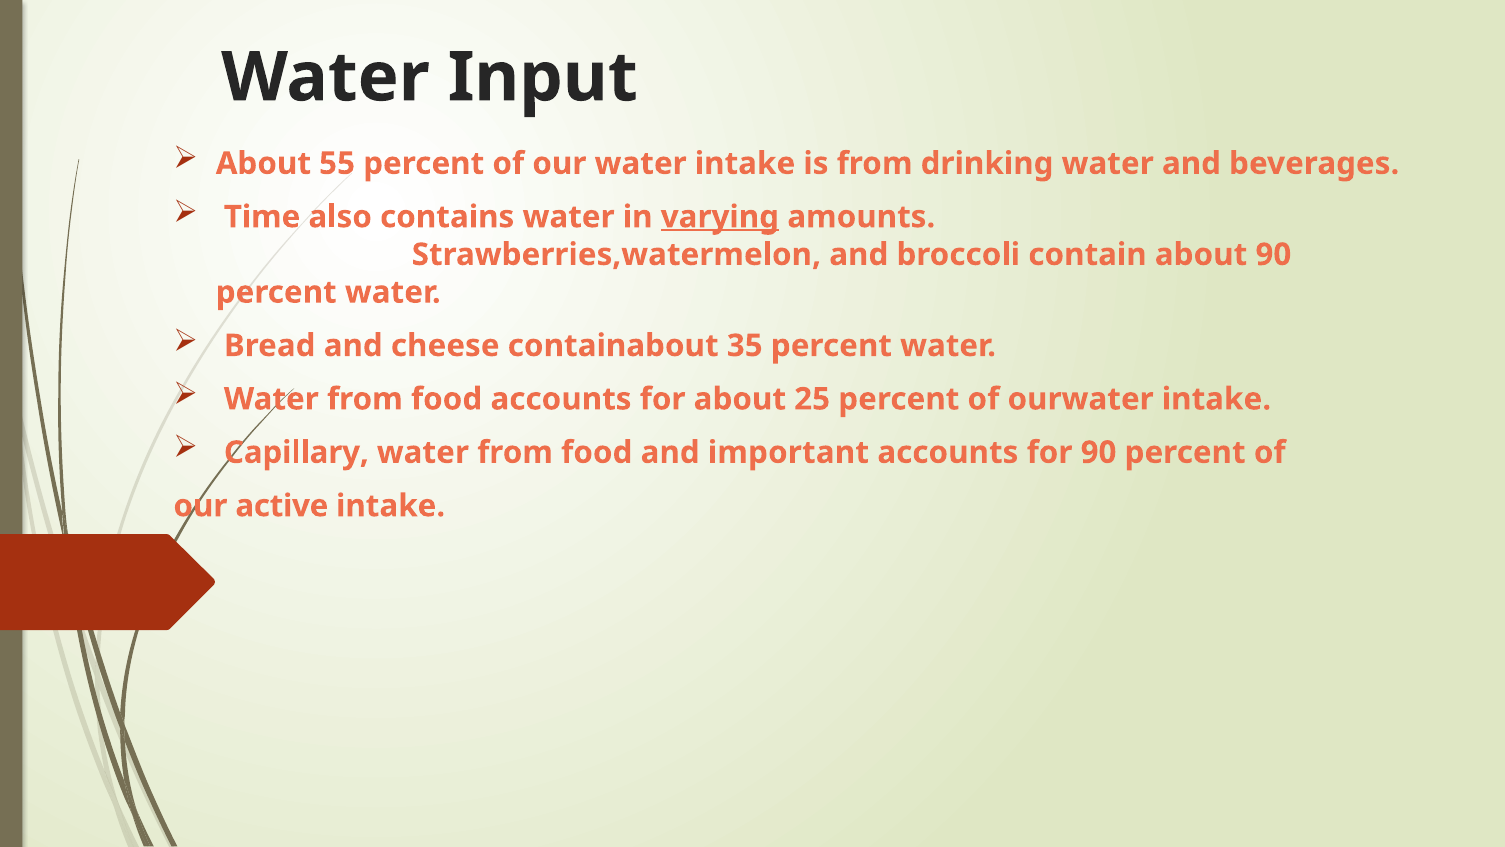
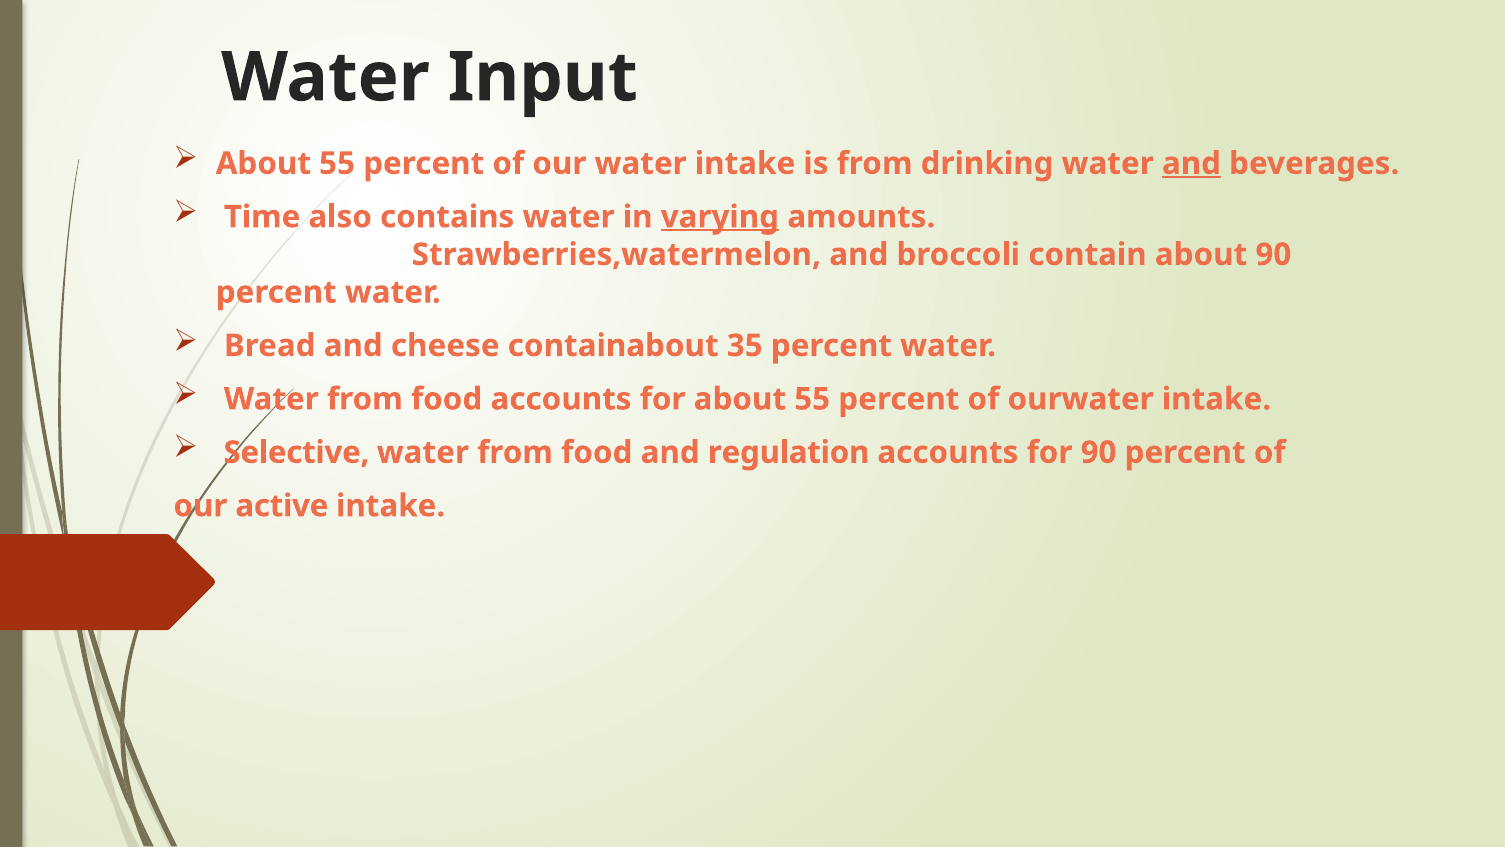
and underline: none -> present (1191, 163)
for about 25: 25 -> 55 (812, 399)
Capillary: Capillary -> Selective (296, 452)
important: important -> regulation (789, 452)
